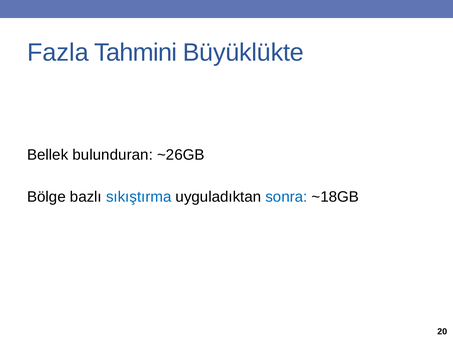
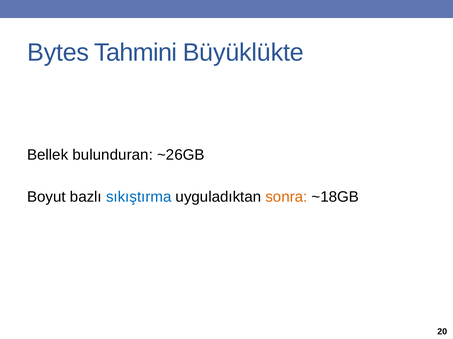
Fazla: Fazla -> Bytes (58, 53)
Bölge: Bölge -> Boyut (46, 197)
sonra colour: blue -> orange (286, 197)
